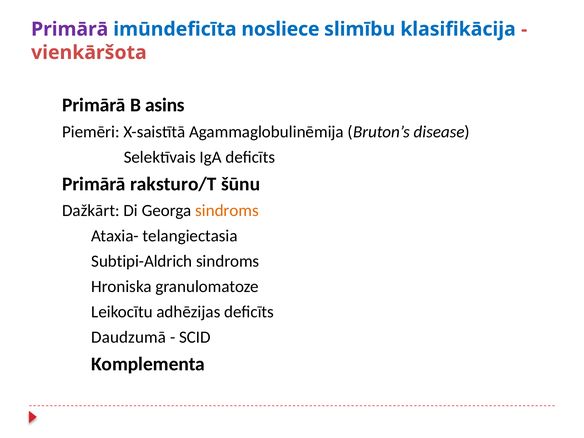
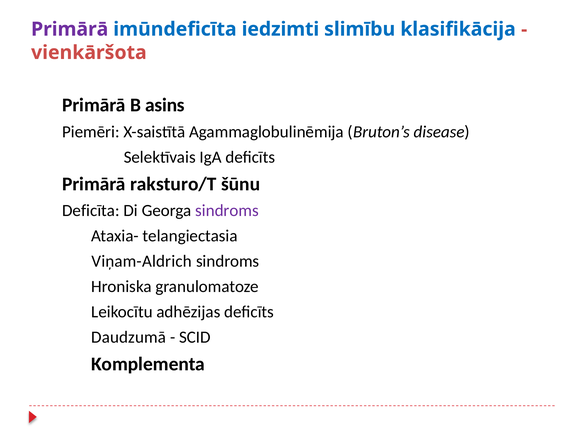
nosliece: nosliece -> iedzimti (280, 29)
Dažkārt: Dažkārt -> Deficīta (91, 211)
sindroms colour: orange -> purple (227, 211)
Subtipi-Aldrich: Subtipi-Aldrich -> Viņam-Aldrich (142, 261)
